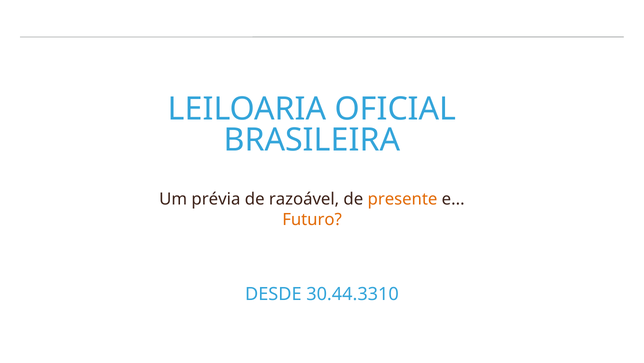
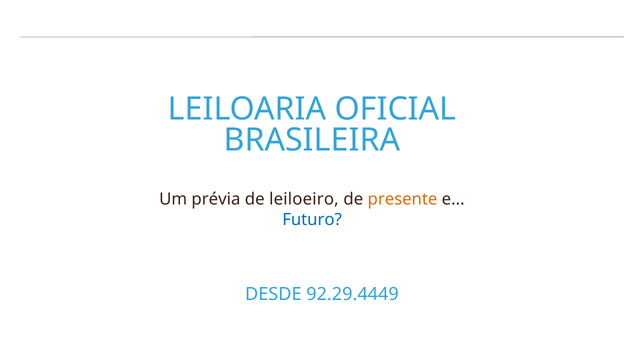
razoável: razoável -> leiloeiro (304, 199)
Futuro colour: orange -> blue (312, 219)
30.44.3310: 30.44.3310 -> 92.29.4449 (353, 294)
